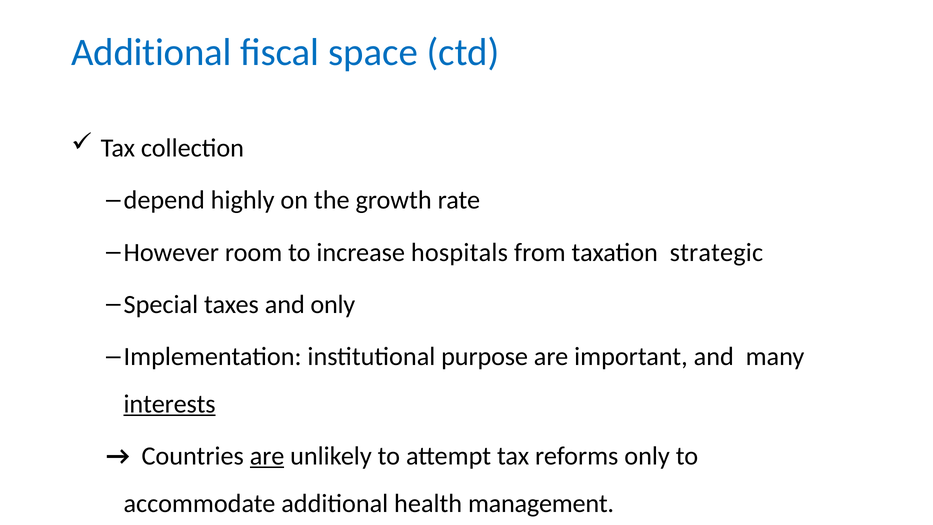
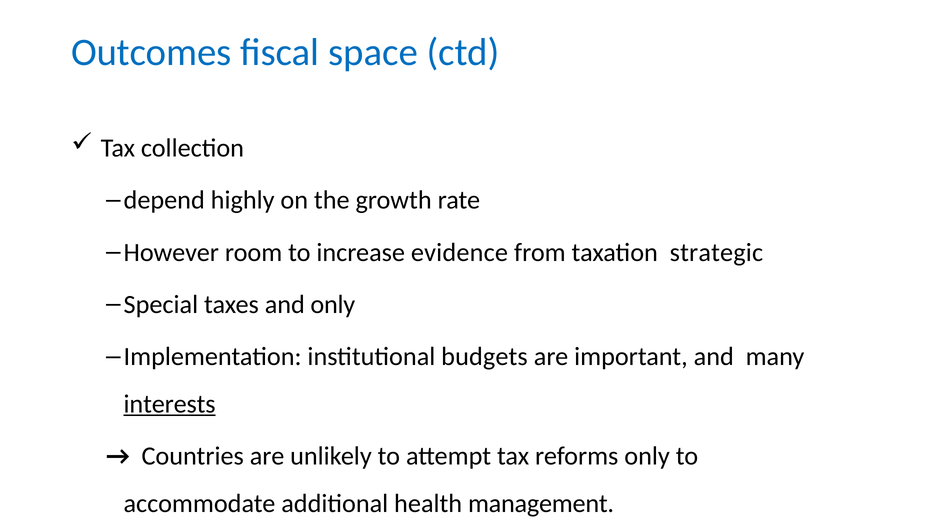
Additional: Additional -> Outcomes (151, 52)
hospitals: hospitals -> evidence (459, 252)
purpose: purpose -> budgets (484, 357)
are underline: present -> none (267, 456)
